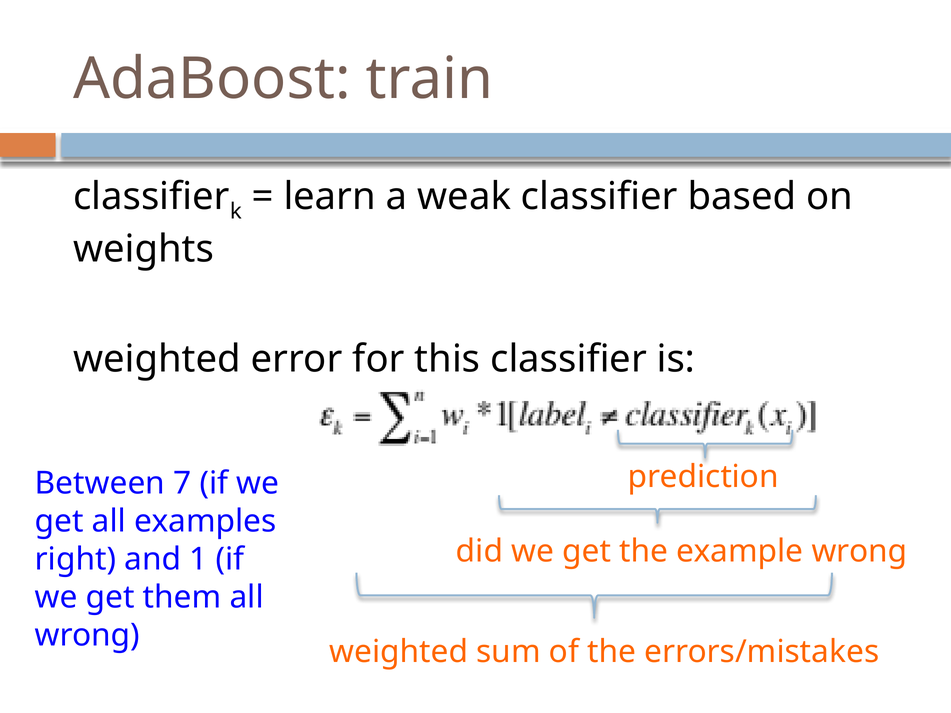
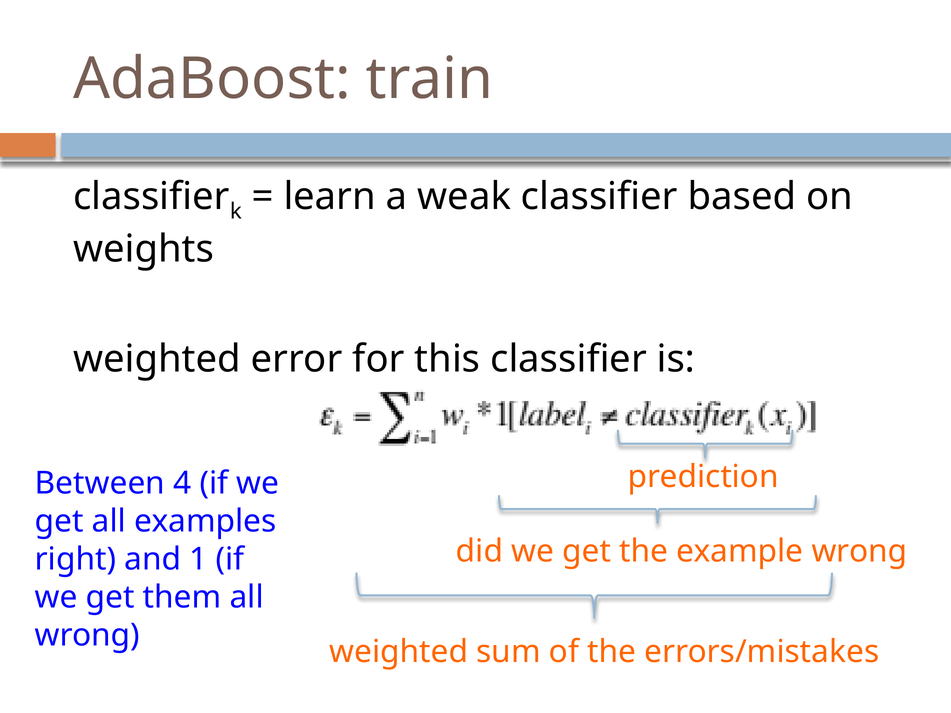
7: 7 -> 4 (182, 484)
